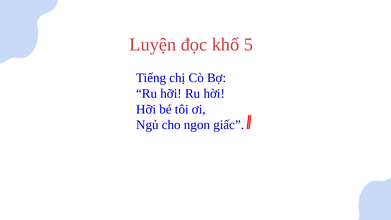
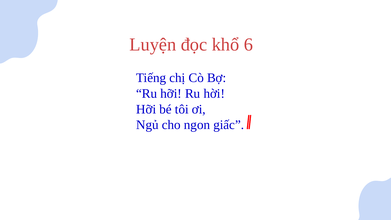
5: 5 -> 6 (248, 45)
